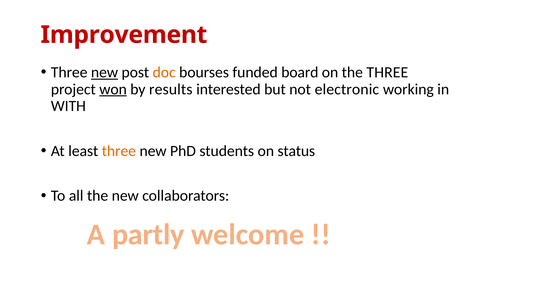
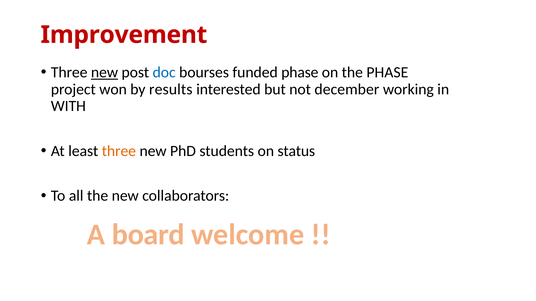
doc colour: orange -> blue (164, 72)
funded board: board -> phase (300, 72)
the THREE: THREE -> PHASE (387, 72)
won underline: present -> none (113, 89)
electronic: electronic -> december (347, 89)
partly: partly -> board (148, 235)
